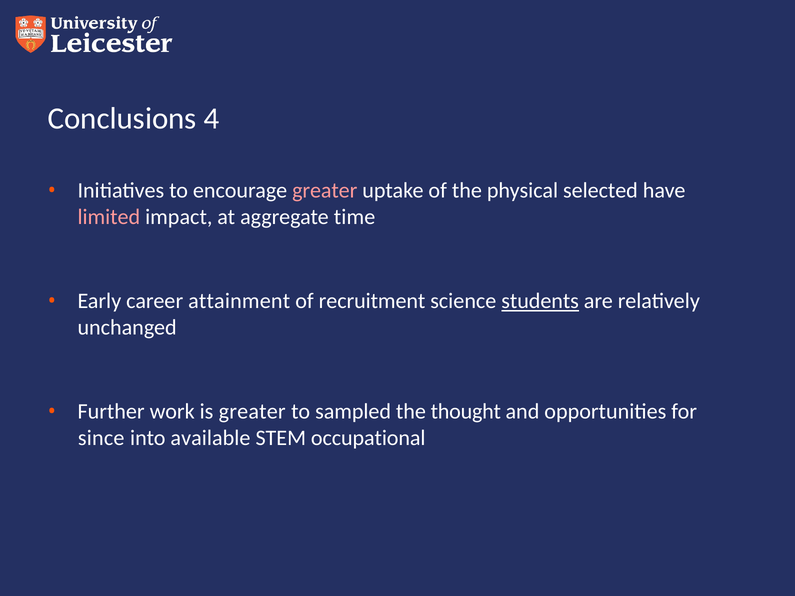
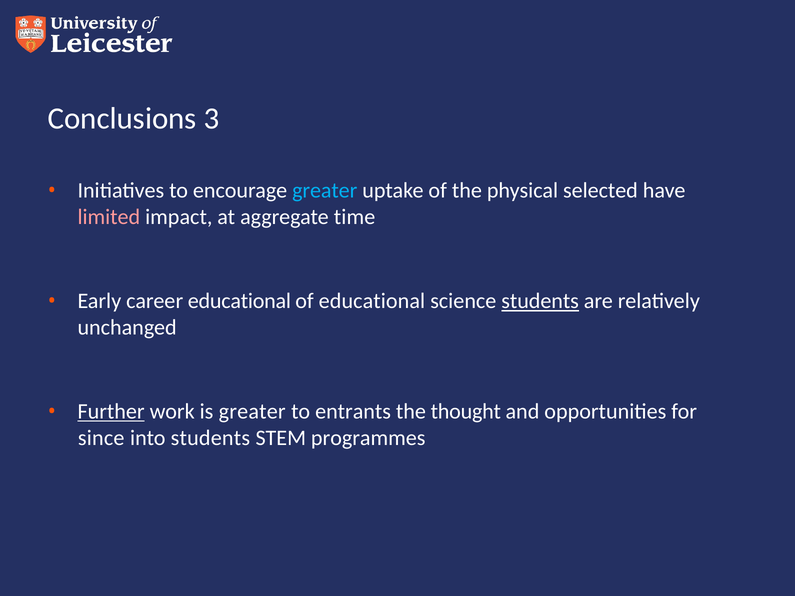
4: 4 -> 3 (211, 119)
greater colour: pink -> light blue (325, 191)
career attainment: attainment -> educational (239, 301)
of recruitment: recruitment -> educational (372, 301)
Further underline: none -> present (111, 412)
sampled: sampled -> entrants (353, 412)
into available: available -> students (210, 438)
occupational: occupational -> programmes (368, 438)
